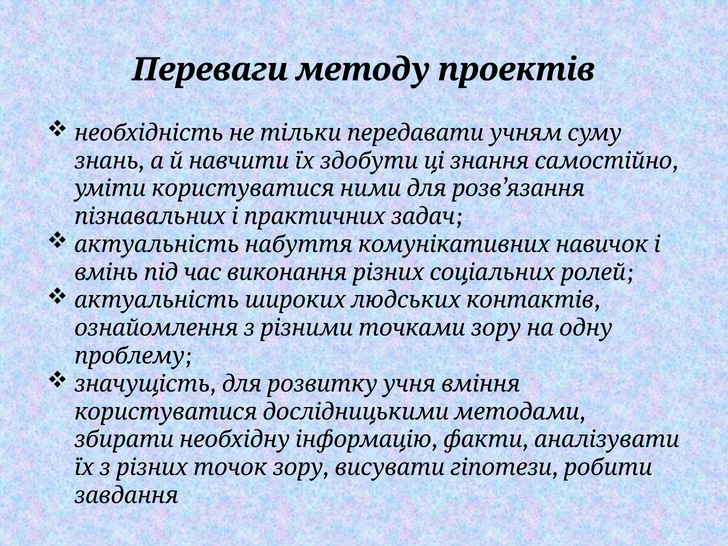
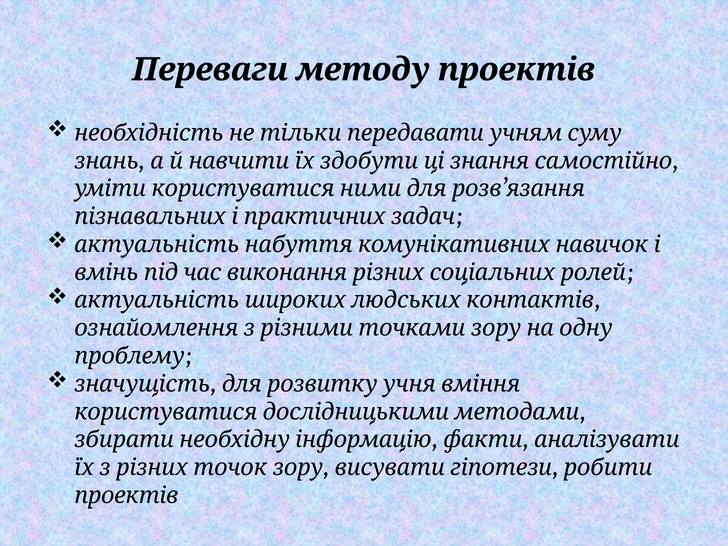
завдання: завдання -> проектів (126, 496)
